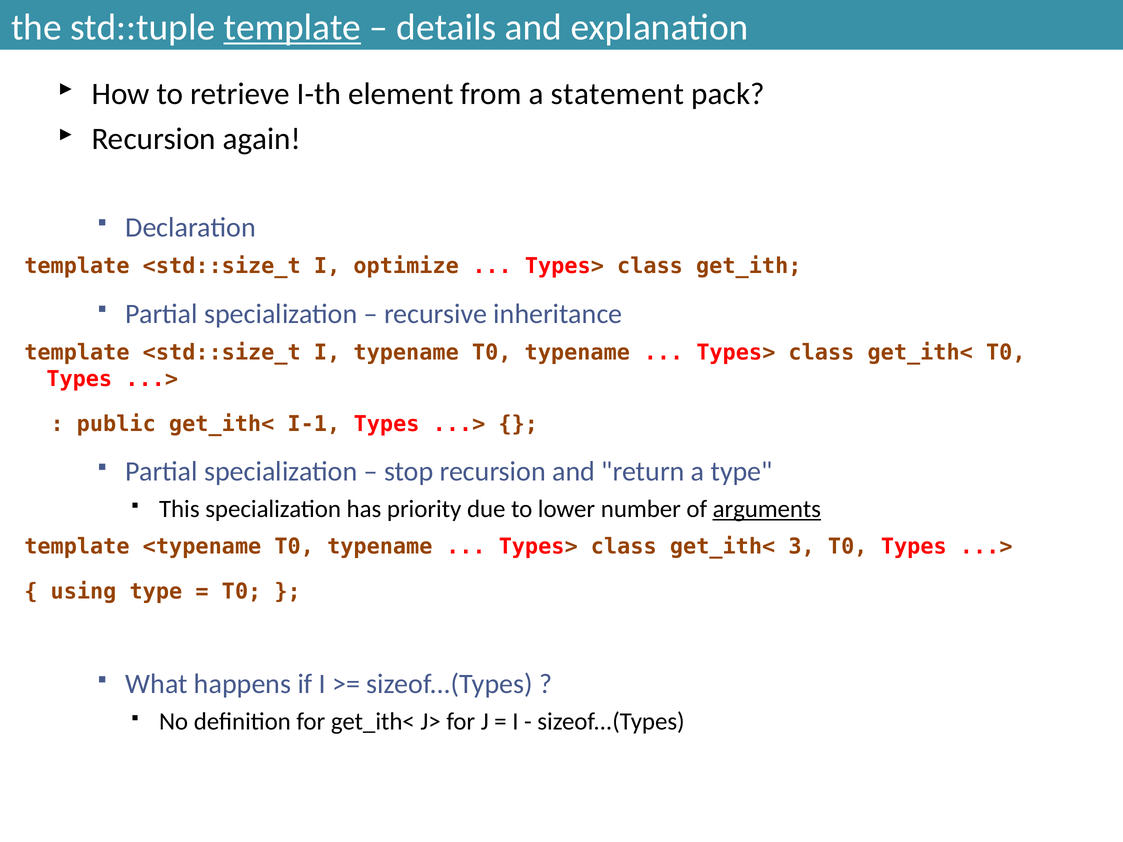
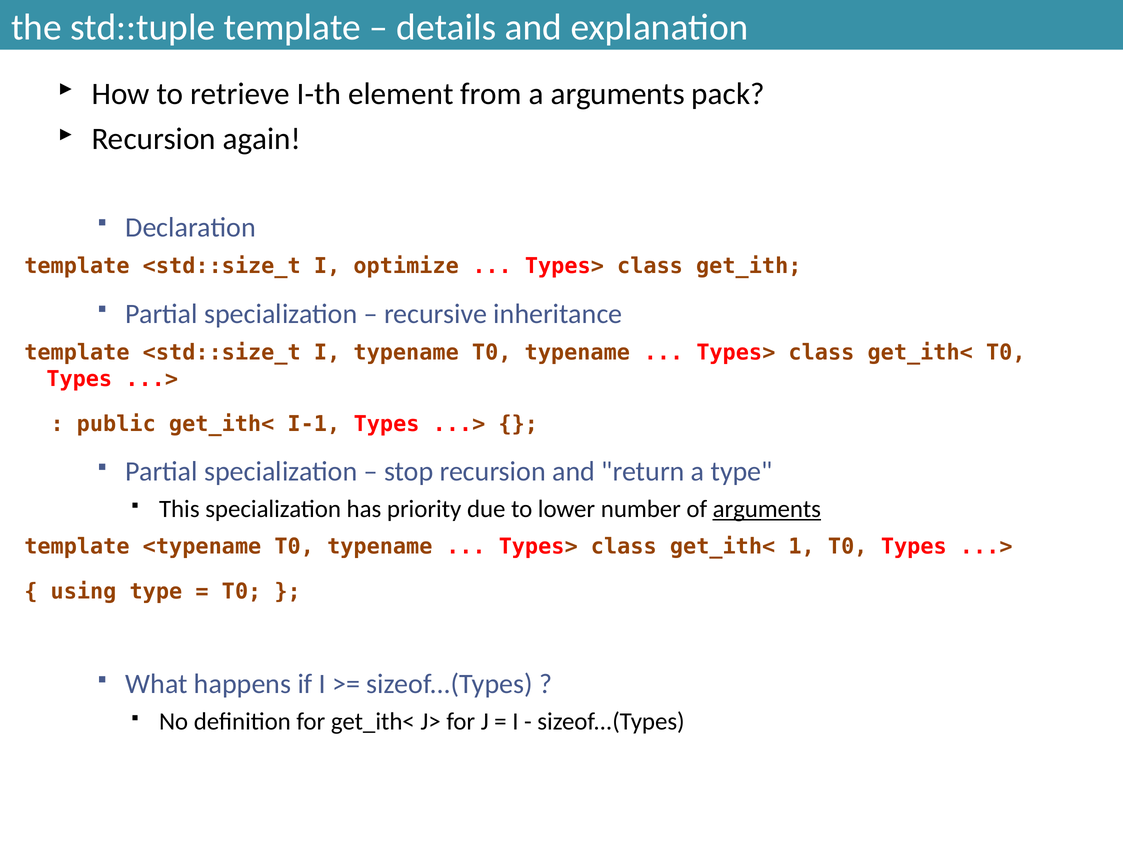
template underline: present -> none (292, 27)
a statement: statement -> arguments (618, 94)
3: 3 -> 1 (802, 547)
